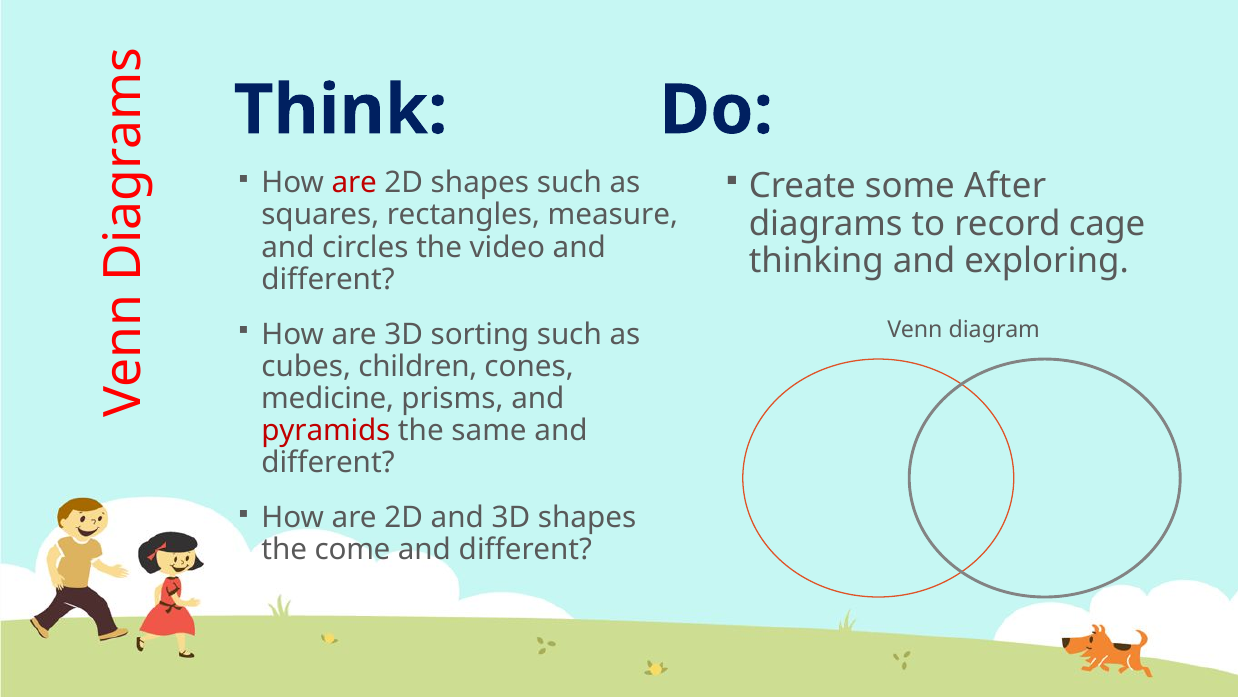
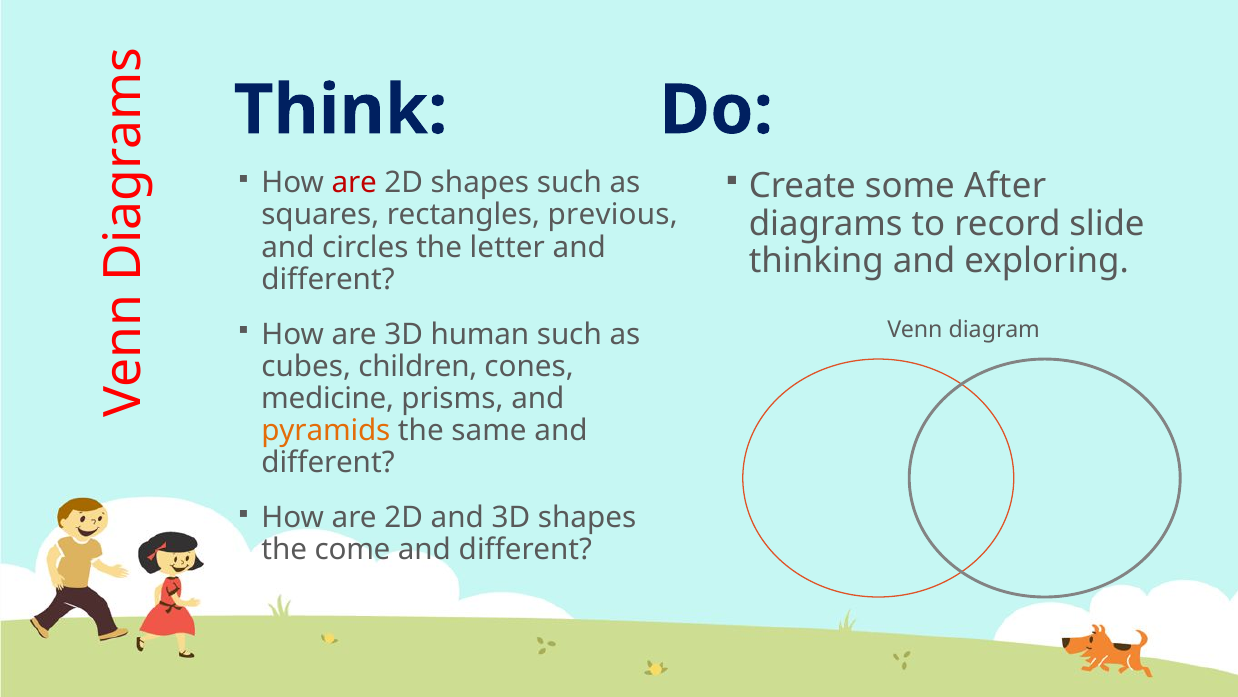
measure: measure -> previous (613, 215)
cage: cage -> slide (1107, 223)
video: video -> letter (507, 247)
sorting: sorting -> human (480, 334)
pyramids colour: red -> orange (326, 430)
